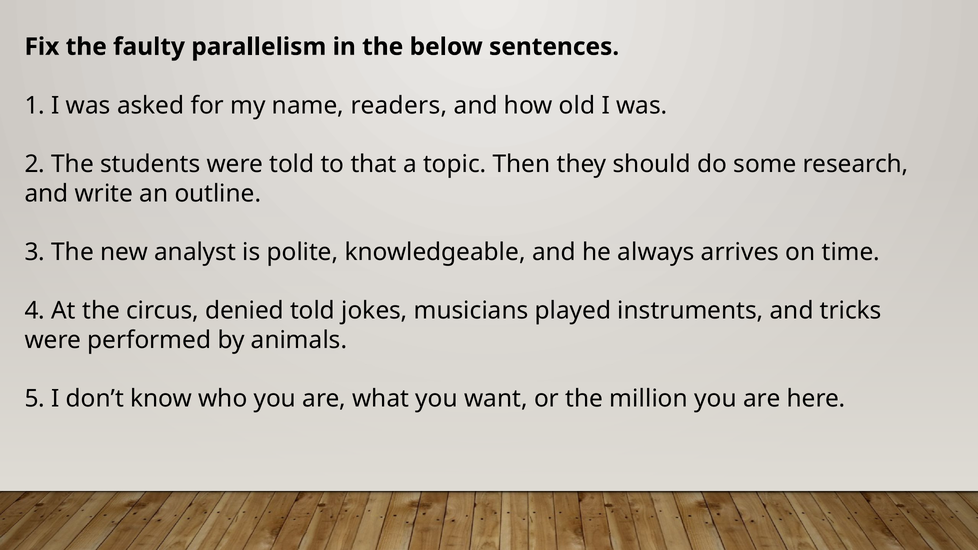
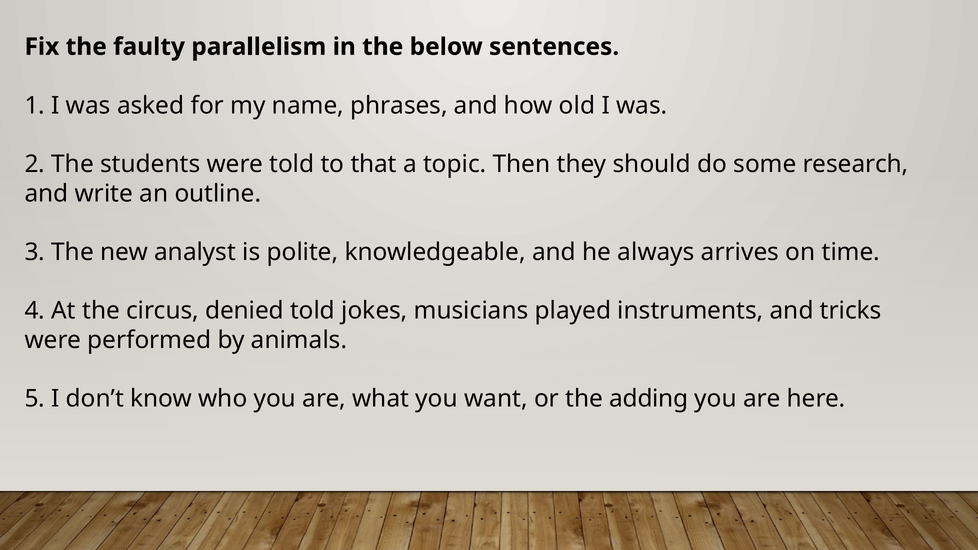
readers: readers -> phrases (399, 105)
million: million -> adding (649, 399)
